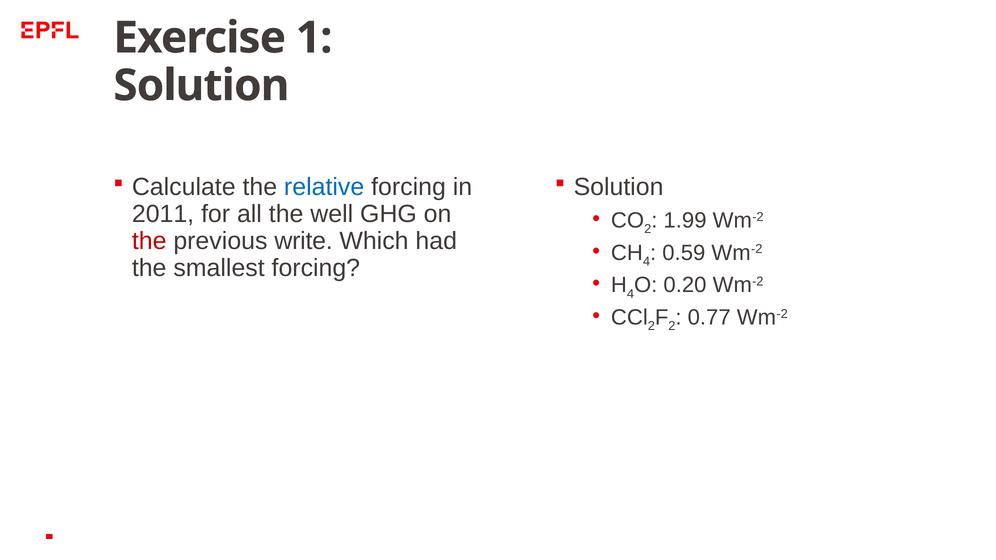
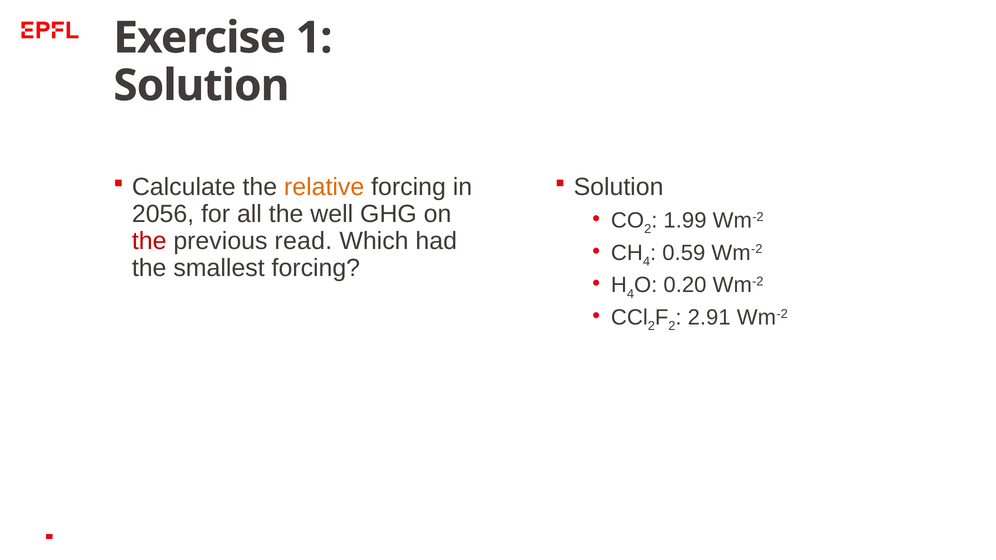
relative colour: blue -> orange (324, 187)
2011: 2011 -> 2056 (163, 214)
write: write -> read (303, 241)
0.77: 0.77 -> 2.91 (709, 318)
